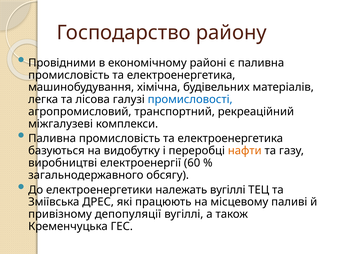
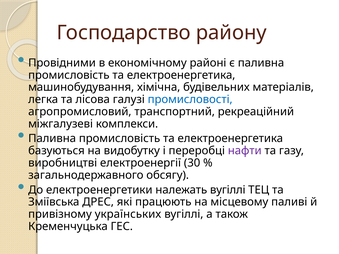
нафти colour: orange -> purple (245, 151)
60: 60 -> 30 (192, 163)
депопуляції: депопуляції -> українських (128, 214)
